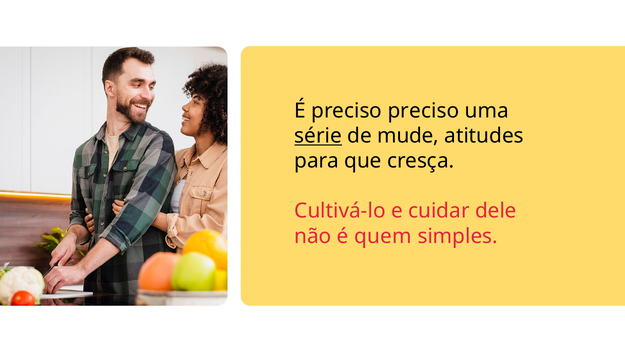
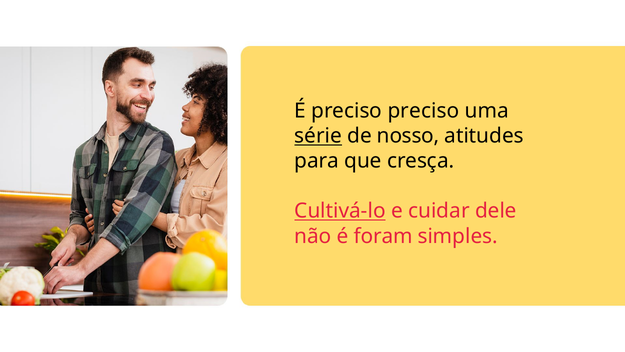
mude: mude -> nosso (408, 136)
Cultivá-lo underline: none -> present (340, 211)
quem: quem -> foram (383, 236)
